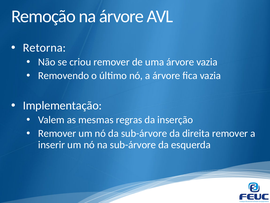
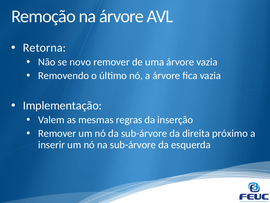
criou: criou -> novo (80, 62)
direita remover: remover -> próximo (230, 133)
